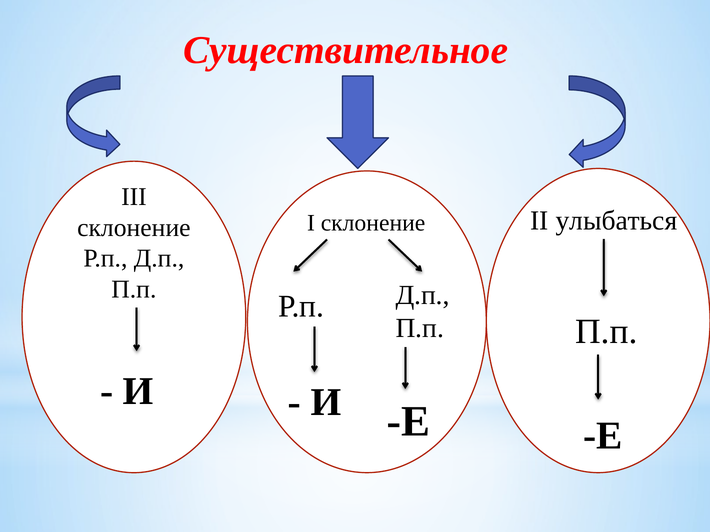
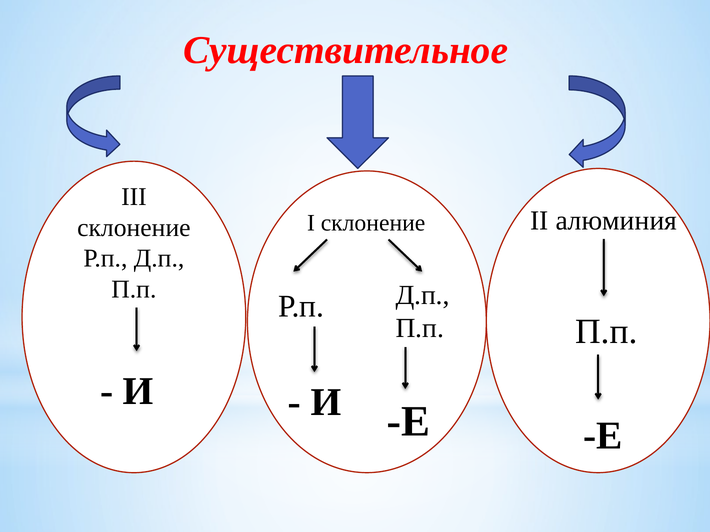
улыбаться: улыбаться -> алюминия (616, 221)
